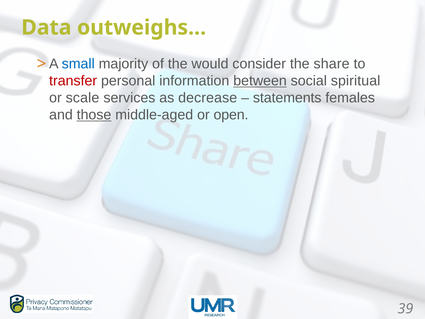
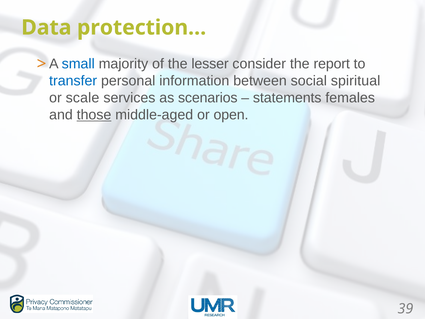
outweighs…: outweighs… -> protection… (142, 28)
would: would -> lesser (210, 64)
share: share -> report (332, 64)
transfer colour: red -> blue (73, 81)
between underline: present -> none (260, 81)
decrease: decrease -> scenarios (208, 98)
